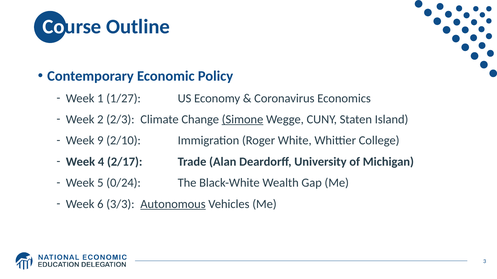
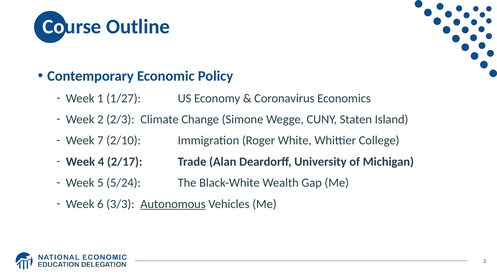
Simone underline: present -> none (243, 120)
9: 9 -> 7 (100, 141)
0/24: 0/24 -> 5/24 (124, 183)
